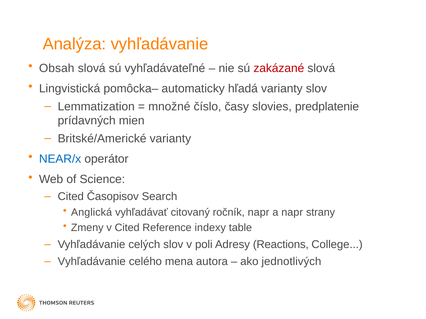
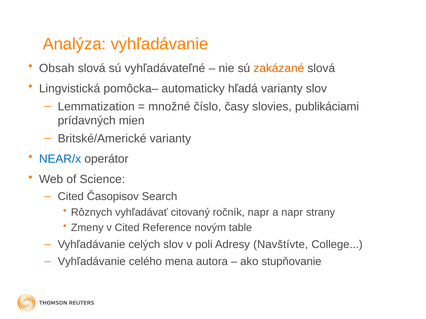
zakázané colour: red -> orange (279, 68)
predplatenie: predplatenie -> publikáciami (327, 107)
Anglická: Anglická -> Rôznych (92, 213)
indexy: indexy -> novým (210, 228)
Reactions: Reactions -> Navštívte (281, 245)
jednotlivých: jednotlivých -> stupňovanie (291, 262)
